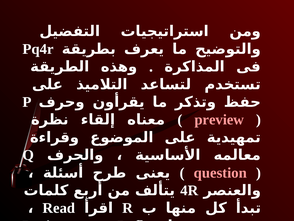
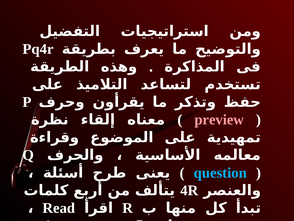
question colour: pink -> light blue (220, 172)
